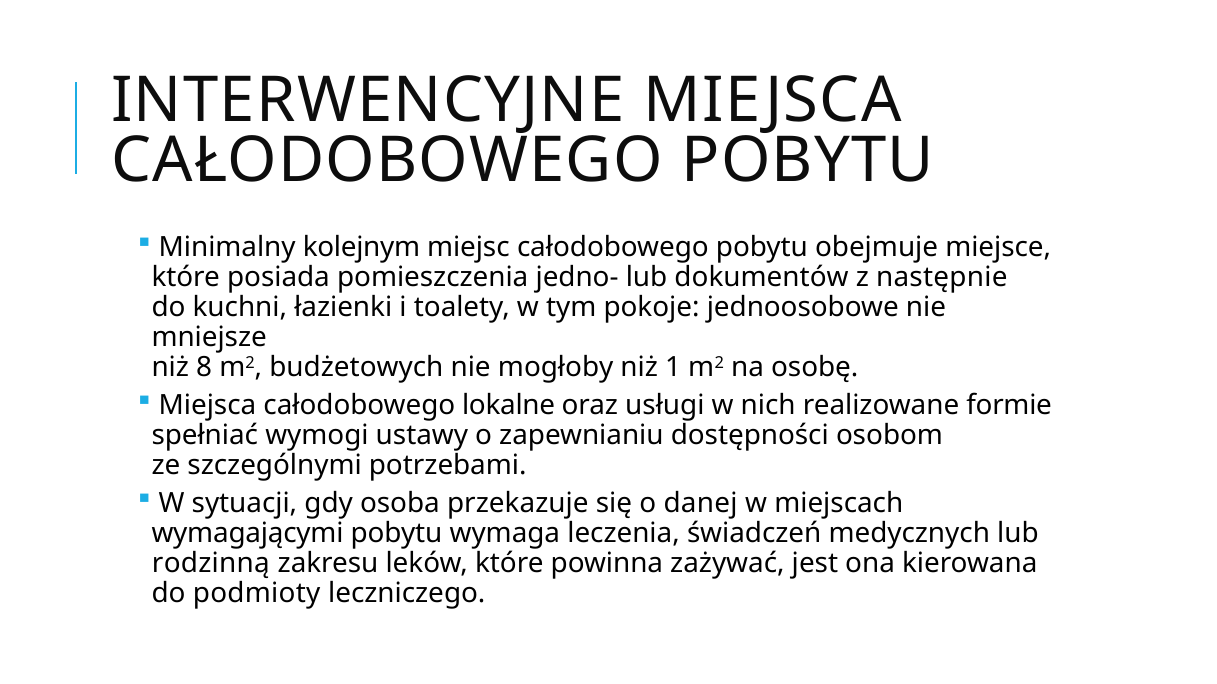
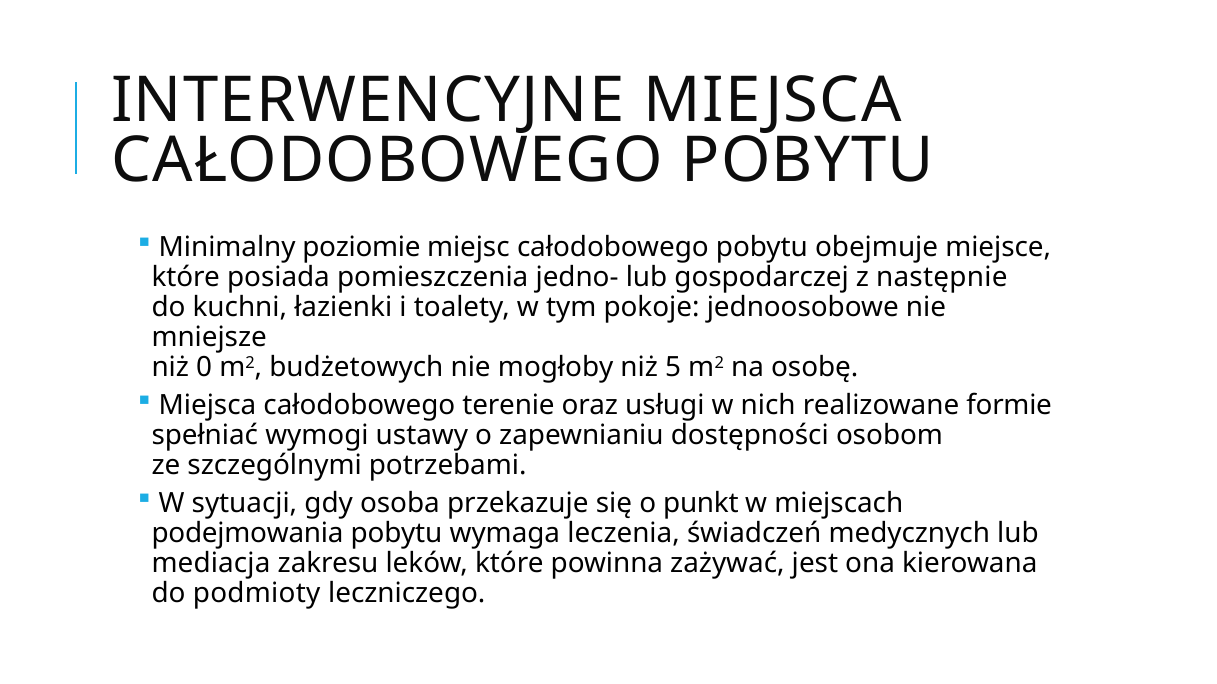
kolejnym: kolejnym -> poziomie (361, 248)
dokumentów: dokumentów -> gospodarczej (762, 278)
8: 8 -> 0 (204, 368)
1: 1 -> 5 (673, 368)
lokalne: lokalne -> terenie (509, 406)
danej: danej -> punkt (701, 504)
wymagającymi: wymagającymi -> podejmowania (248, 534)
rodzinną: rodzinną -> mediacja (211, 564)
